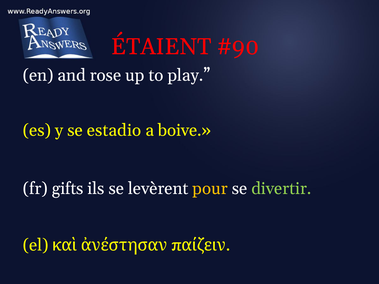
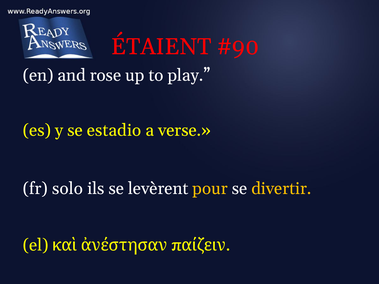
boive: boive -> verse (185, 130)
gifts: gifts -> solo (68, 189)
divertir colour: light green -> yellow (281, 189)
